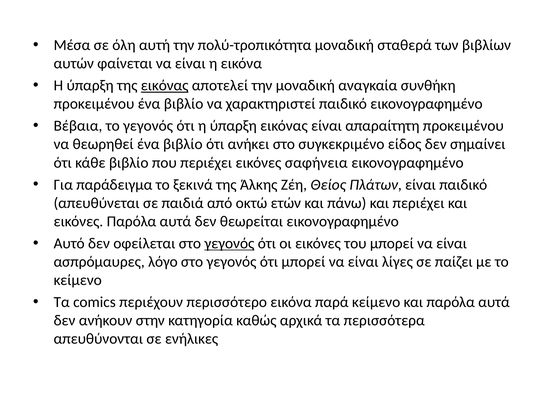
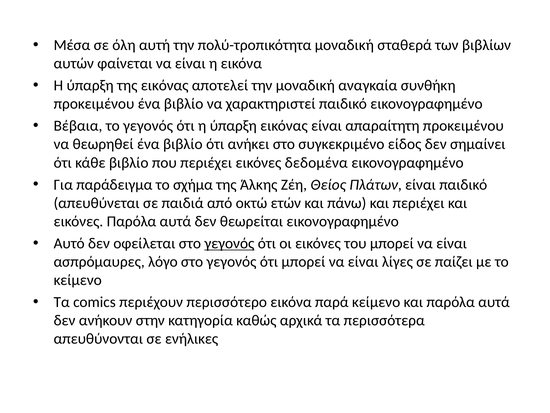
εικόνας underline: present -> none (165, 85)
σαφήνεια: σαφήνεια -> δεδομένα (316, 162)
ξεκινά: ξεκινά -> σχήμα (193, 184)
